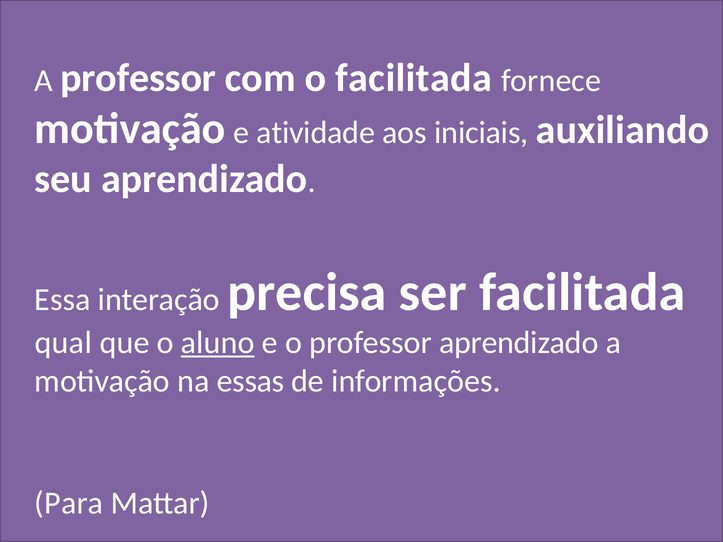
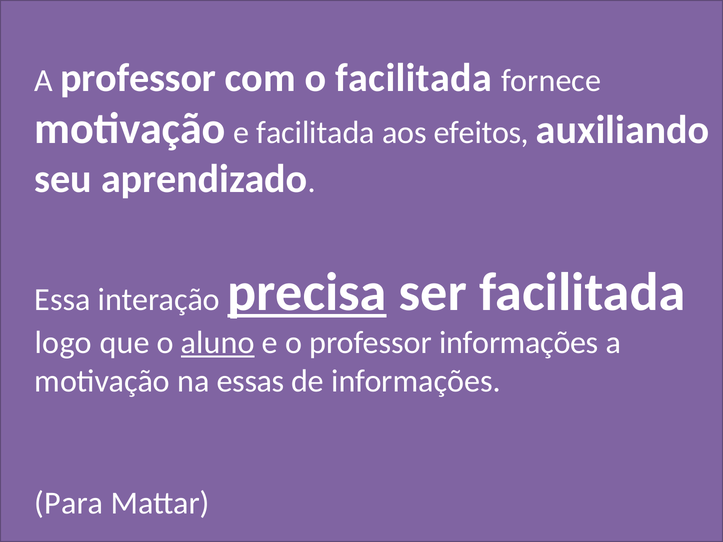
e atividade: atividade -> facilitada (316, 133)
iniciais: iniciais -> efeitos (481, 133)
precisa underline: none -> present (307, 293)
qual: qual -> logo (63, 343)
professor aprendizado: aprendizado -> informações (519, 343)
